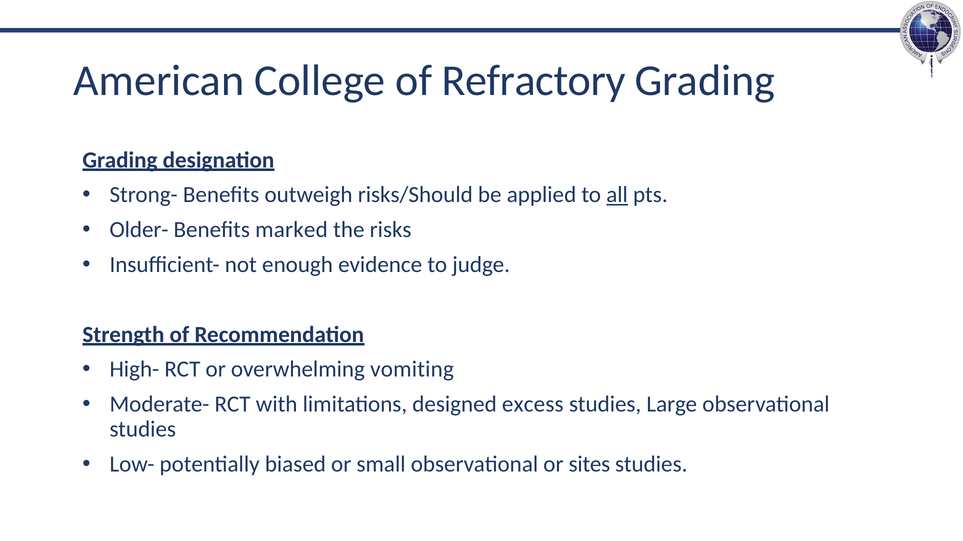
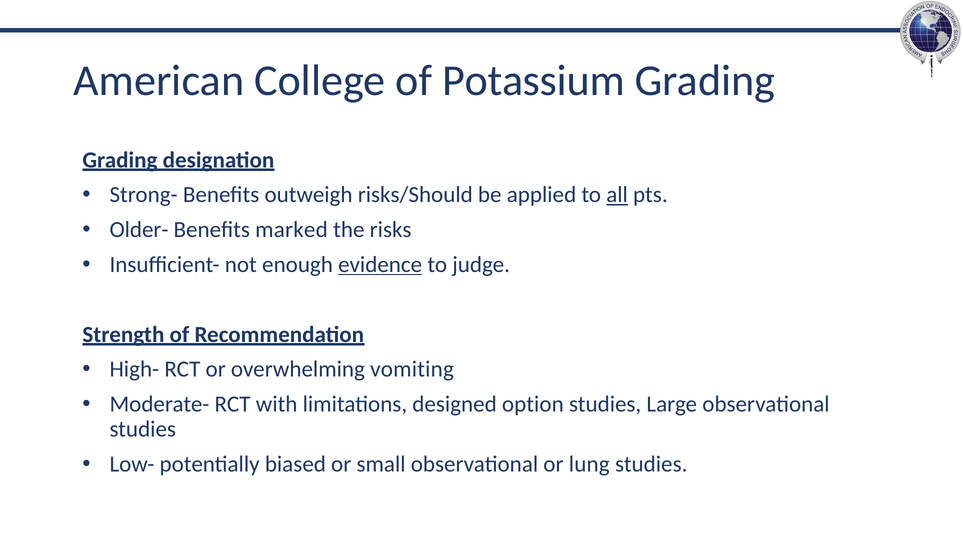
Refractory: Refractory -> Potassium (534, 81)
evidence underline: none -> present (380, 265)
excess: excess -> option (533, 405)
sites: sites -> lung (589, 465)
